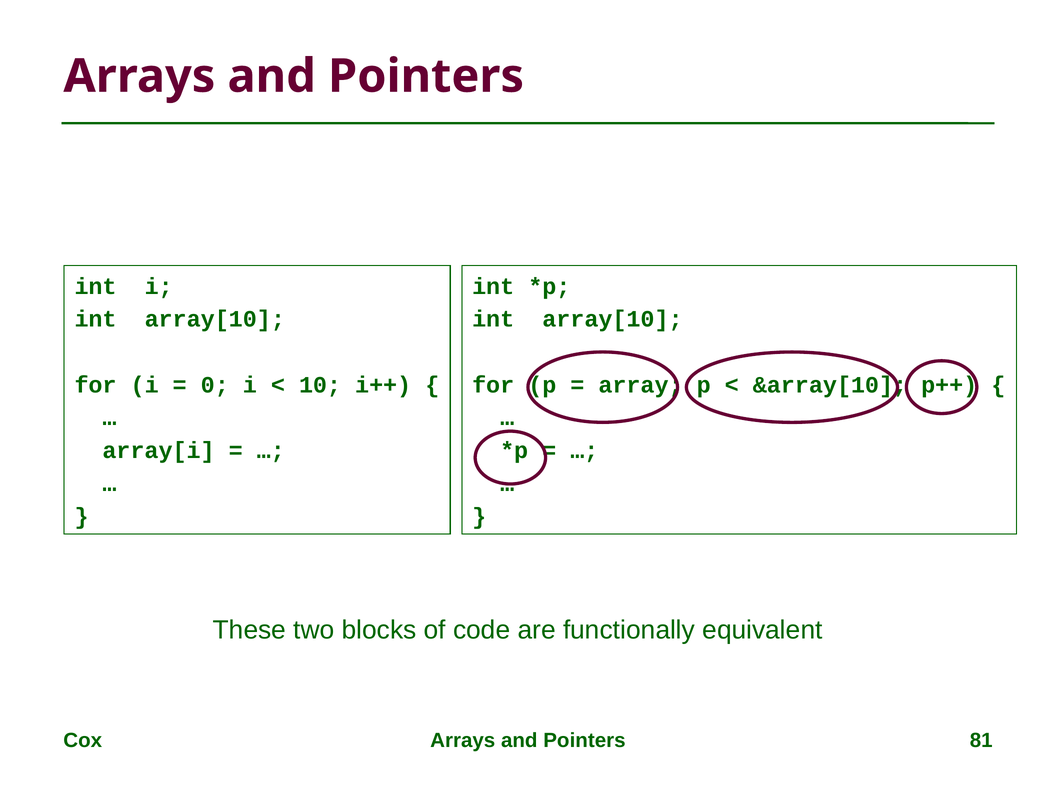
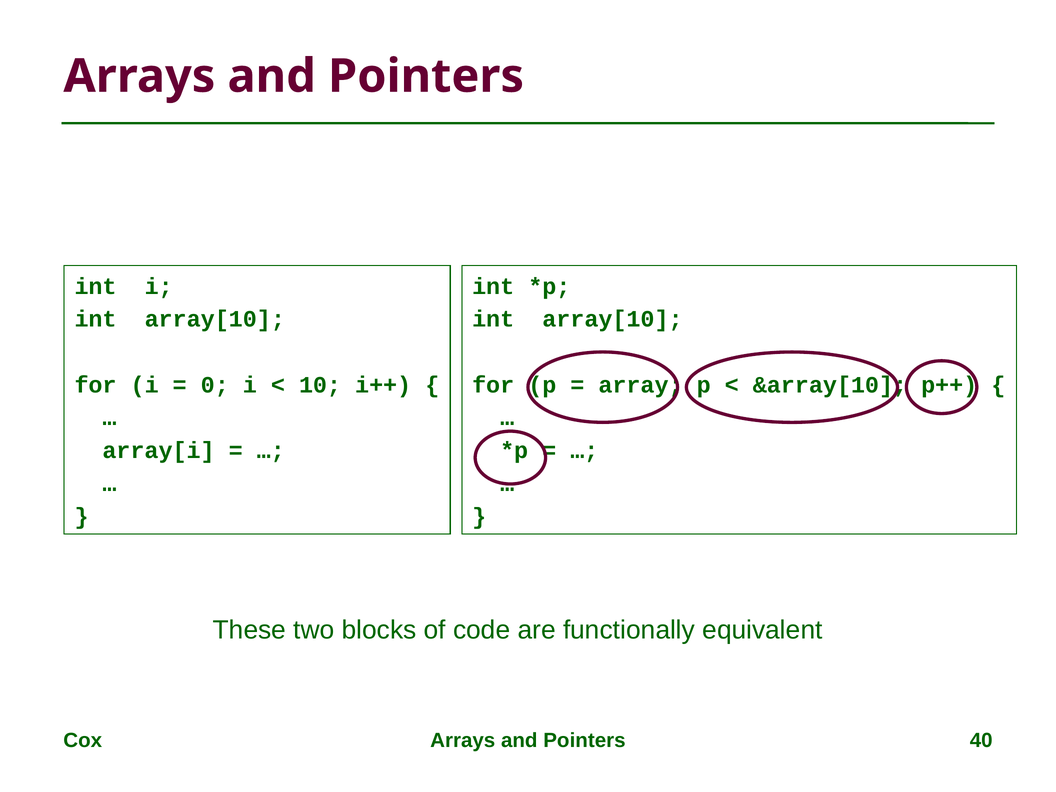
81: 81 -> 40 (981, 740)
